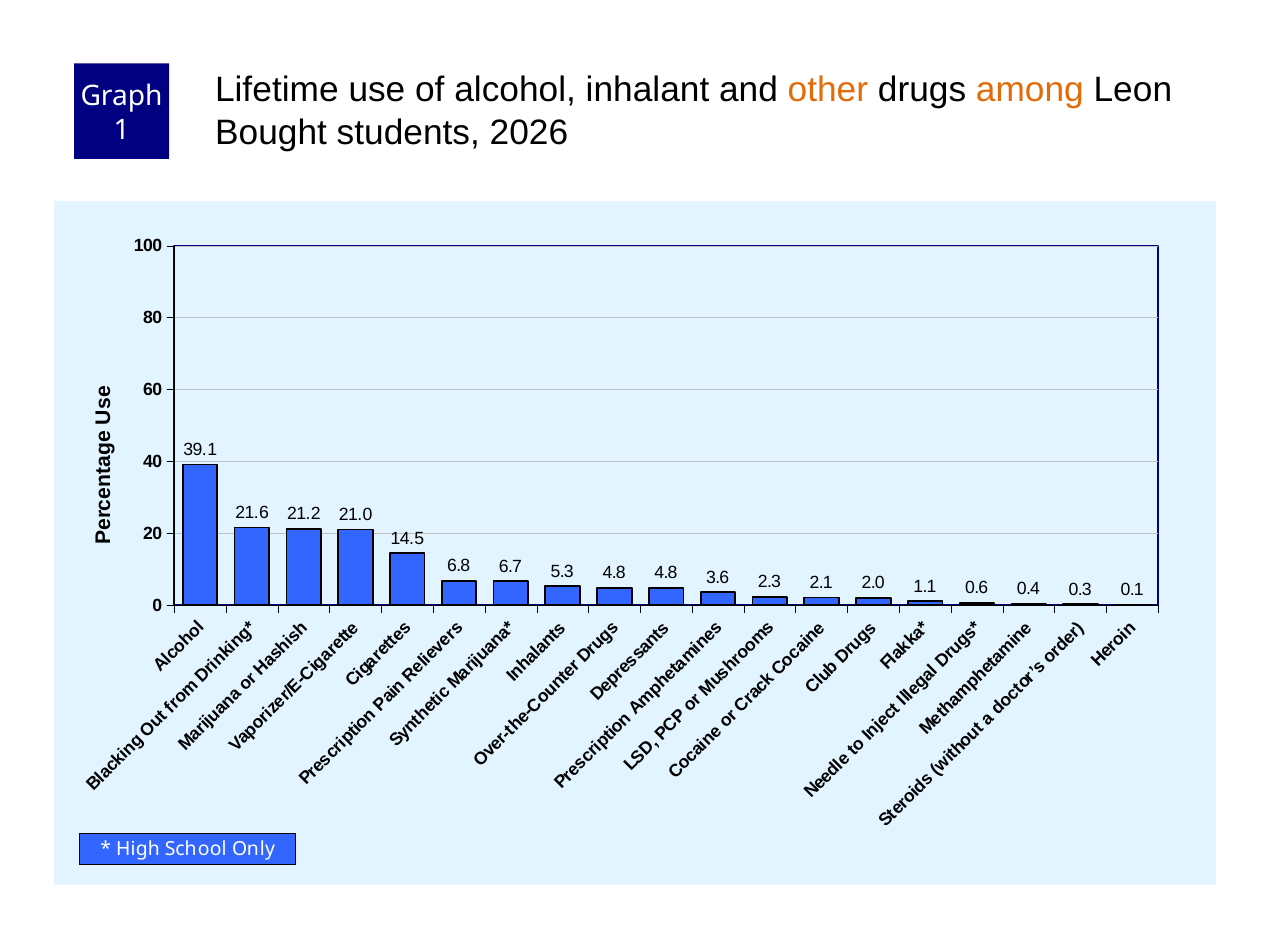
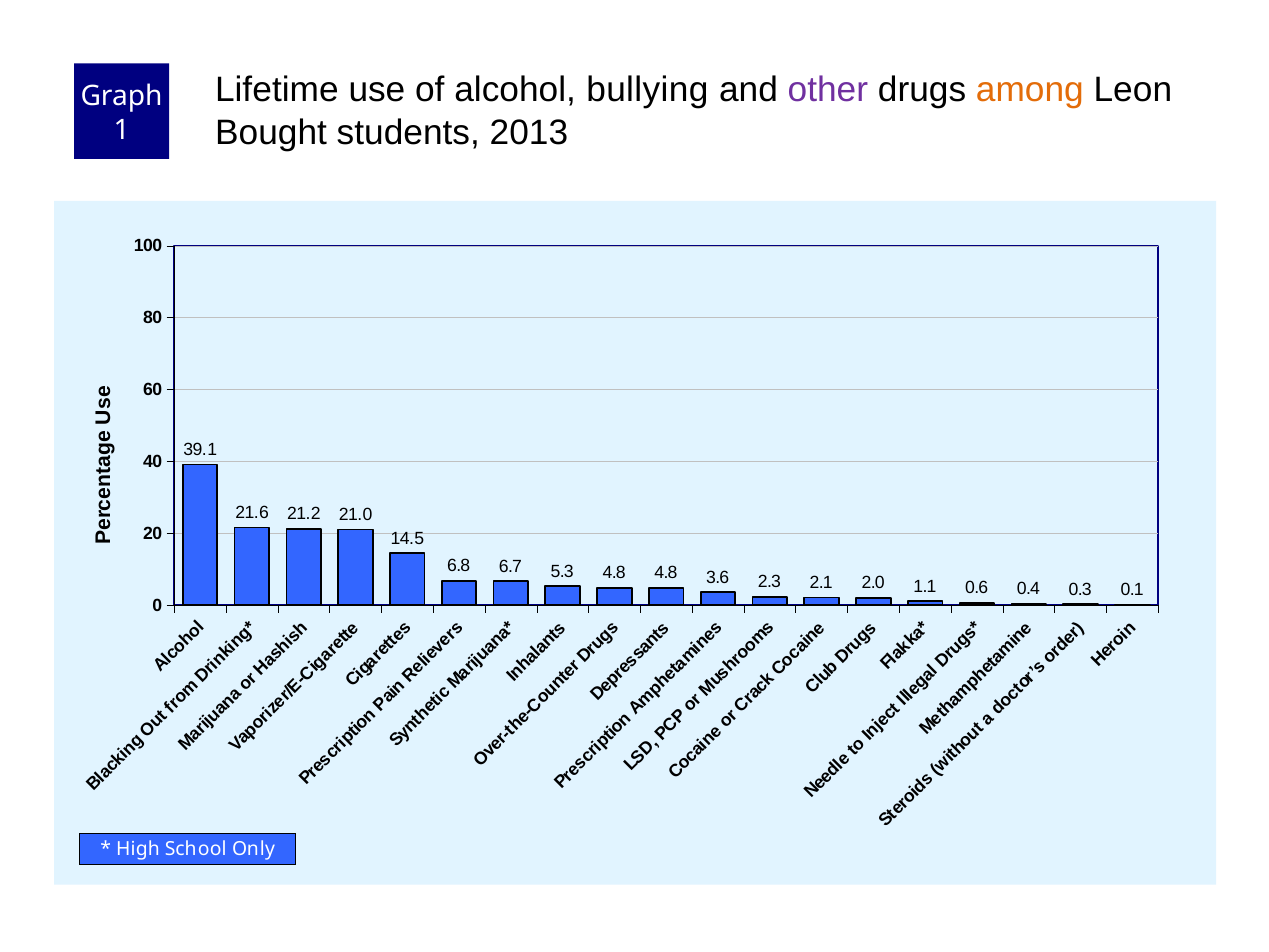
inhalant: inhalant -> bullying (647, 90)
other colour: orange -> purple (828, 90)
2026: 2026 -> 2013 (529, 133)
